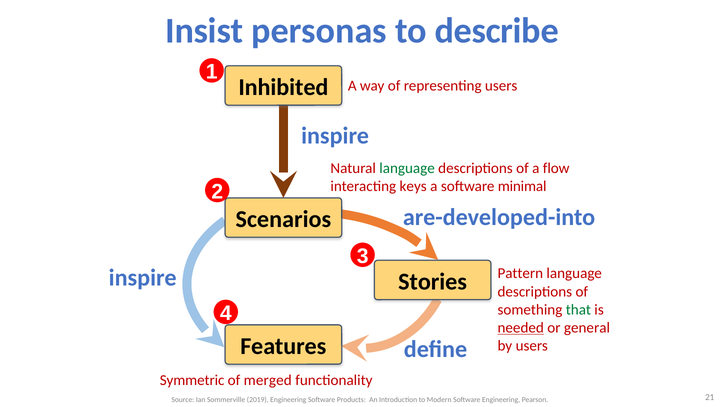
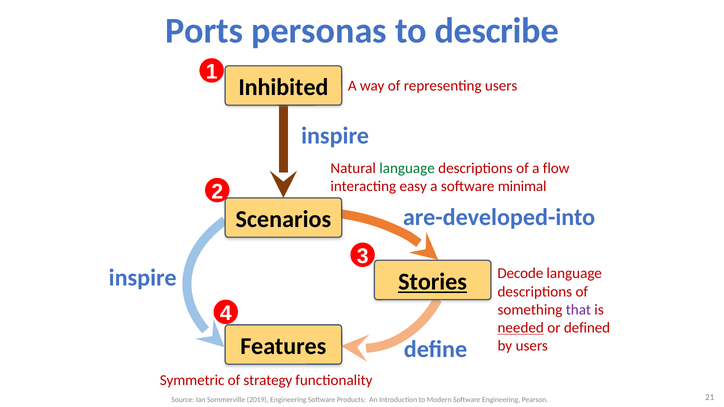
Insist: Insist -> Ports (204, 31)
keys: keys -> easy (413, 187)
Pattern: Pattern -> Decode (520, 274)
Stories underline: none -> present (433, 282)
that colour: green -> purple (578, 310)
general: general -> defined (587, 328)
merged: merged -> strategy (268, 381)
